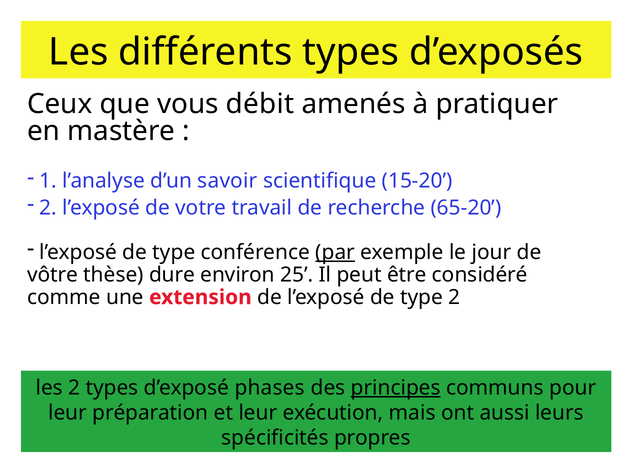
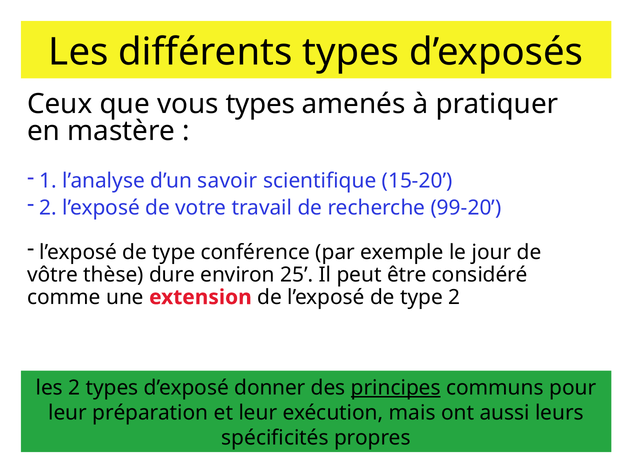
vous débit: débit -> types (260, 104)
65-20: 65-20 -> 99-20 (466, 208)
par underline: present -> none (335, 252)
phases: phases -> donner (270, 388)
